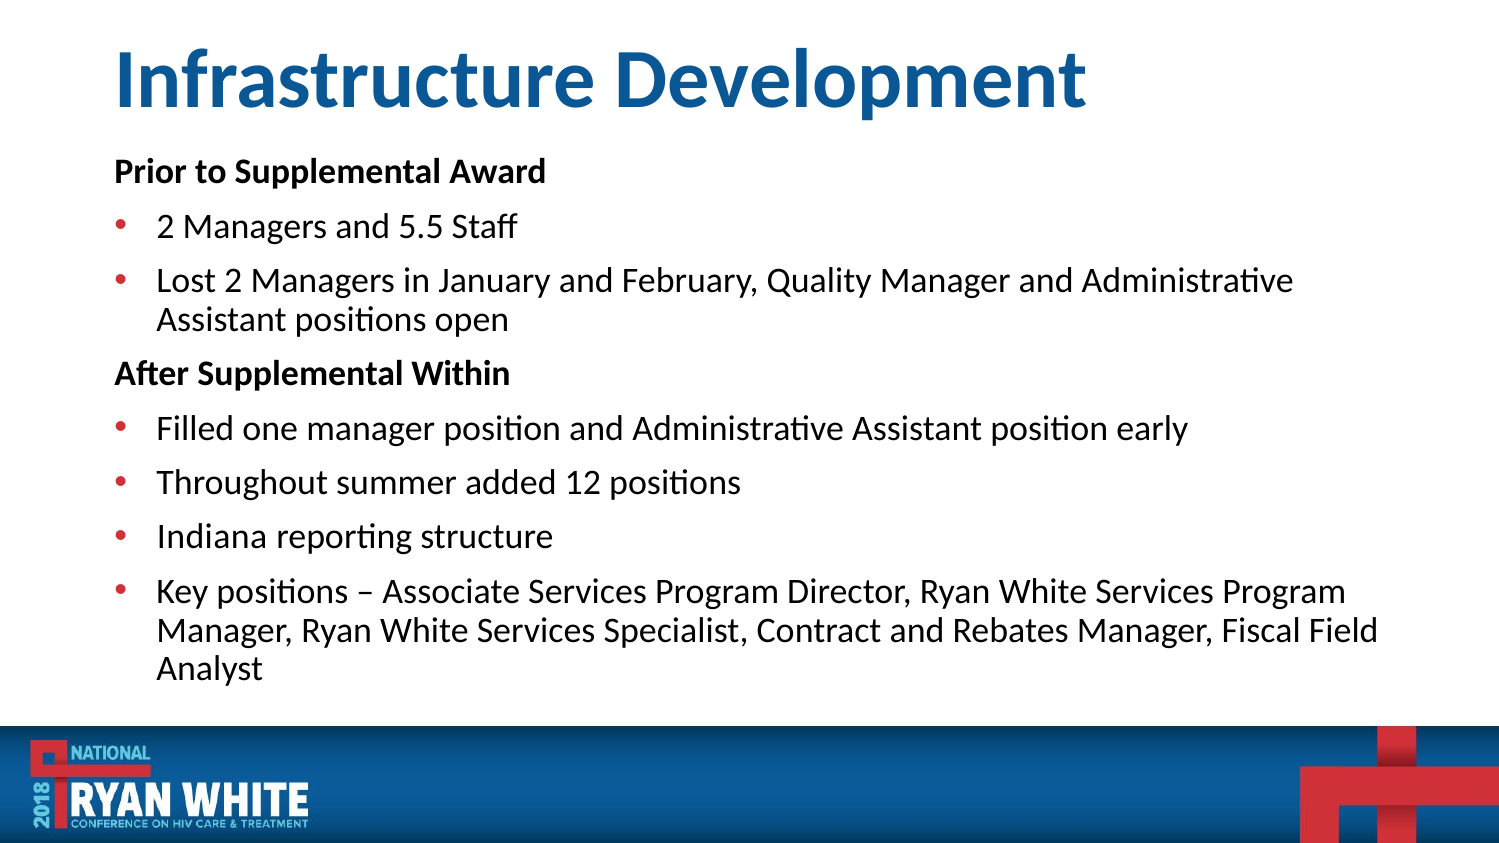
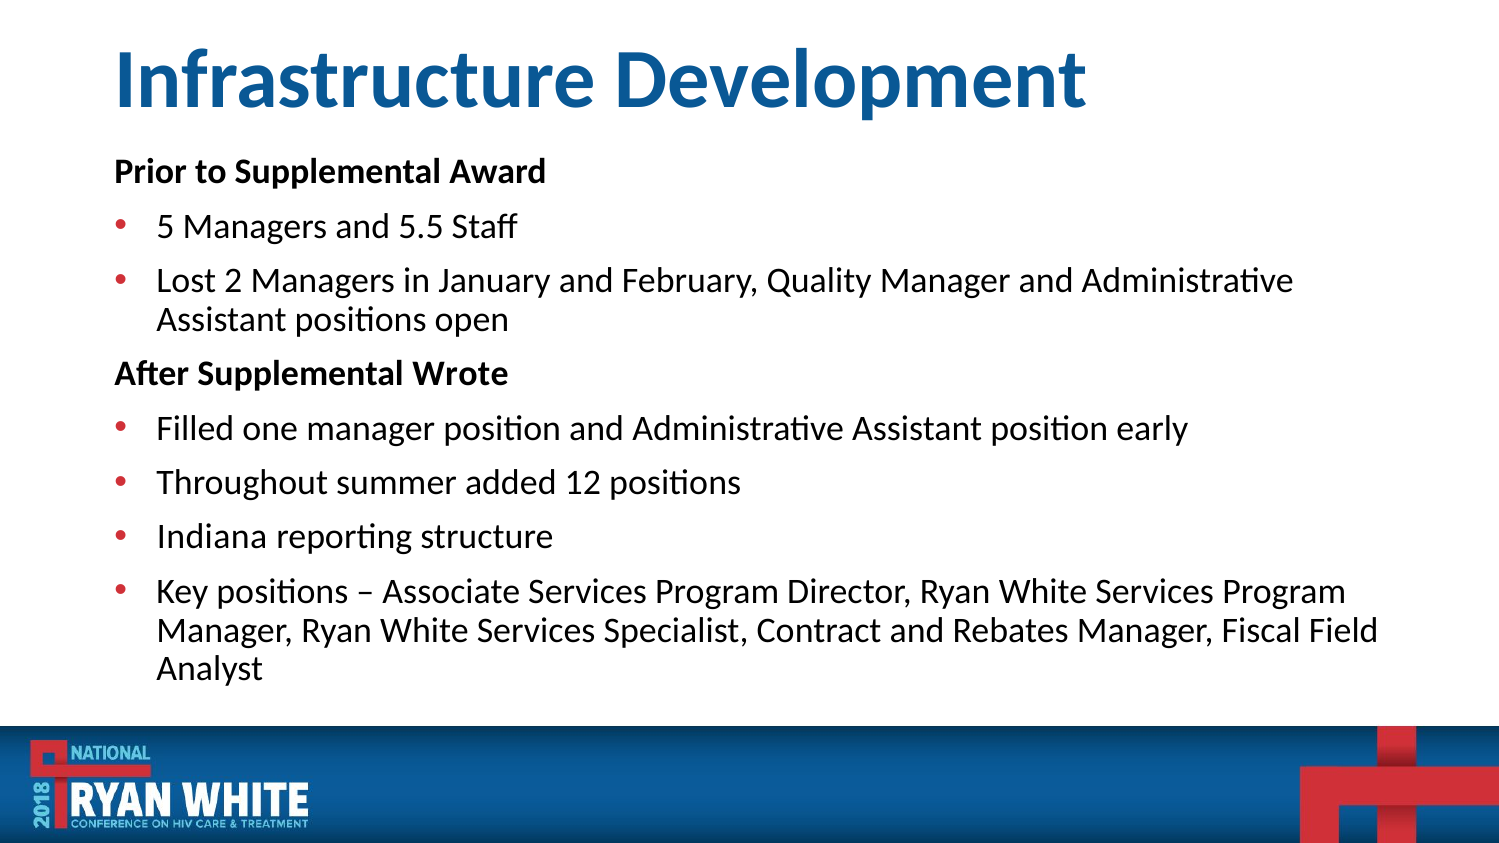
2: 2 -> 5 (166, 226)
Within: Within -> Wrote (461, 374)
